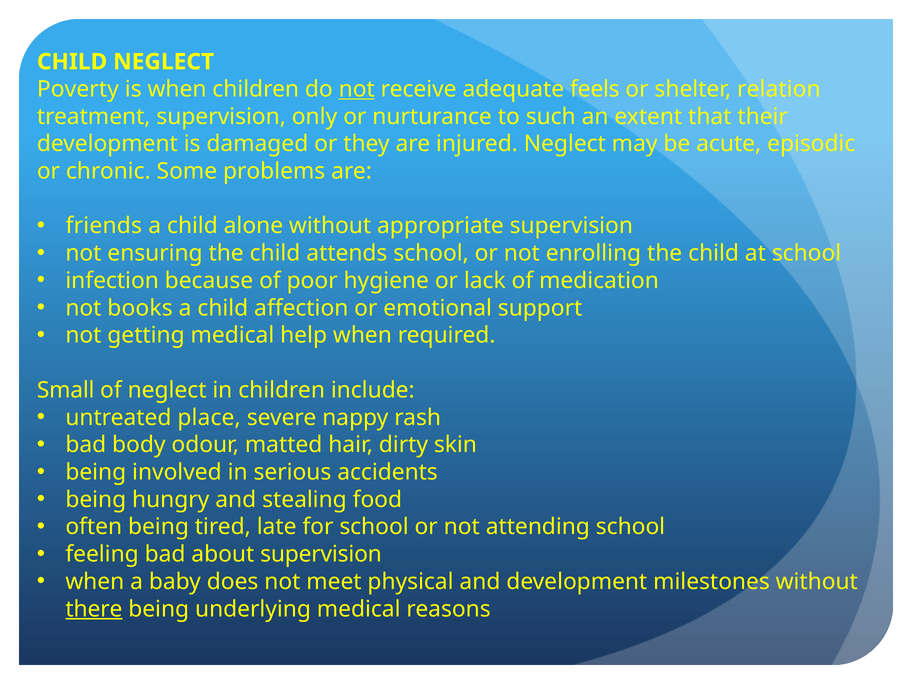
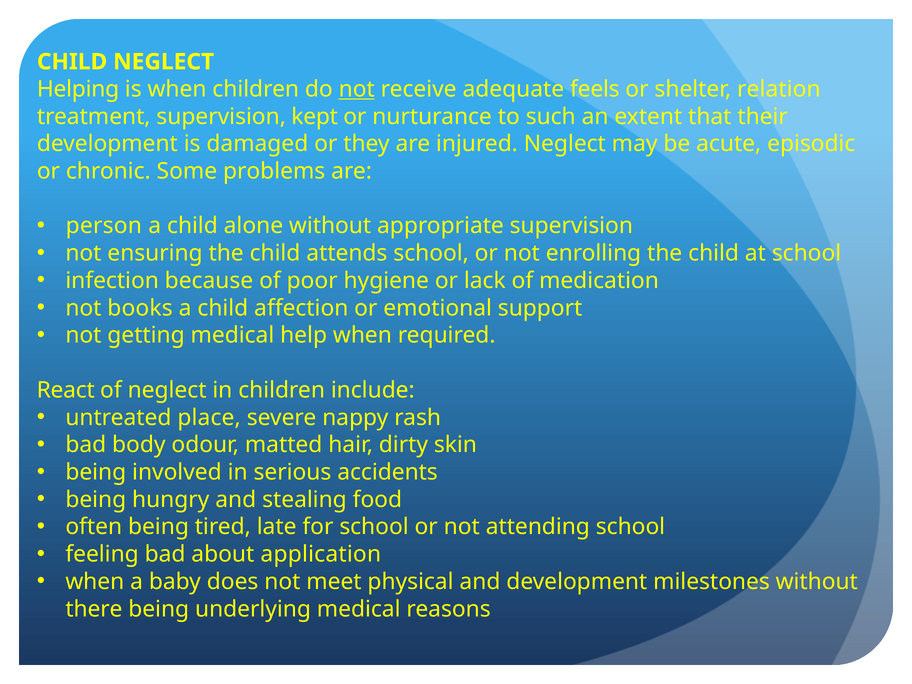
Poverty: Poverty -> Helping (78, 89)
only: only -> kept (315, 117)
friends: friends -> person (104, 226)
Small: Small -> React (66, 390)
about supervision: supervision -> application (321, 554)
there underline: present -> none (94, 609)
